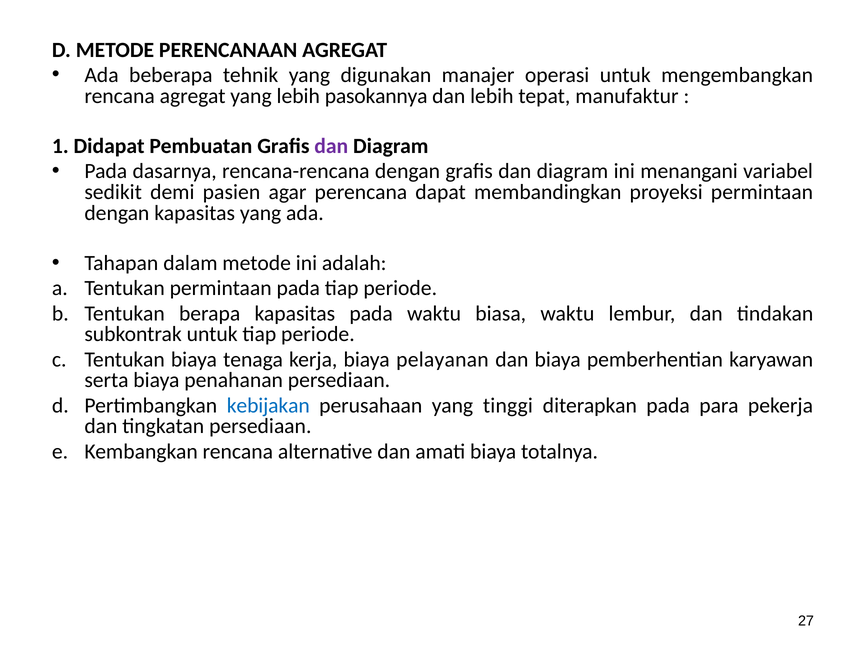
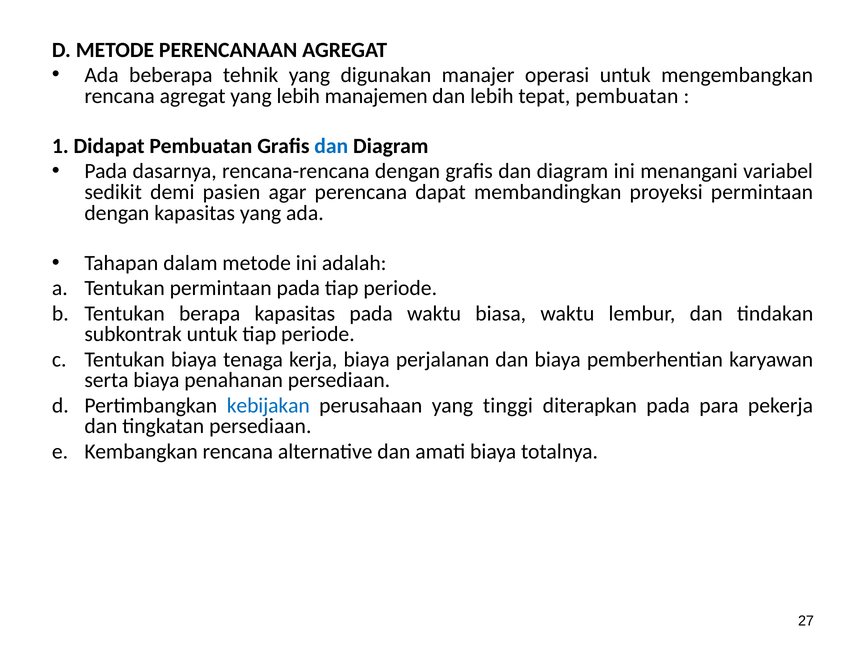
pasokannya: pasokannya -> manajemen (376, 96)
tepat manufaktur: manufaktur -> pembuatan (627, 96)
dan colour: purple -> blue (331, 146)
pelayanan: pelayanan -> perjalanan (443, 359)
